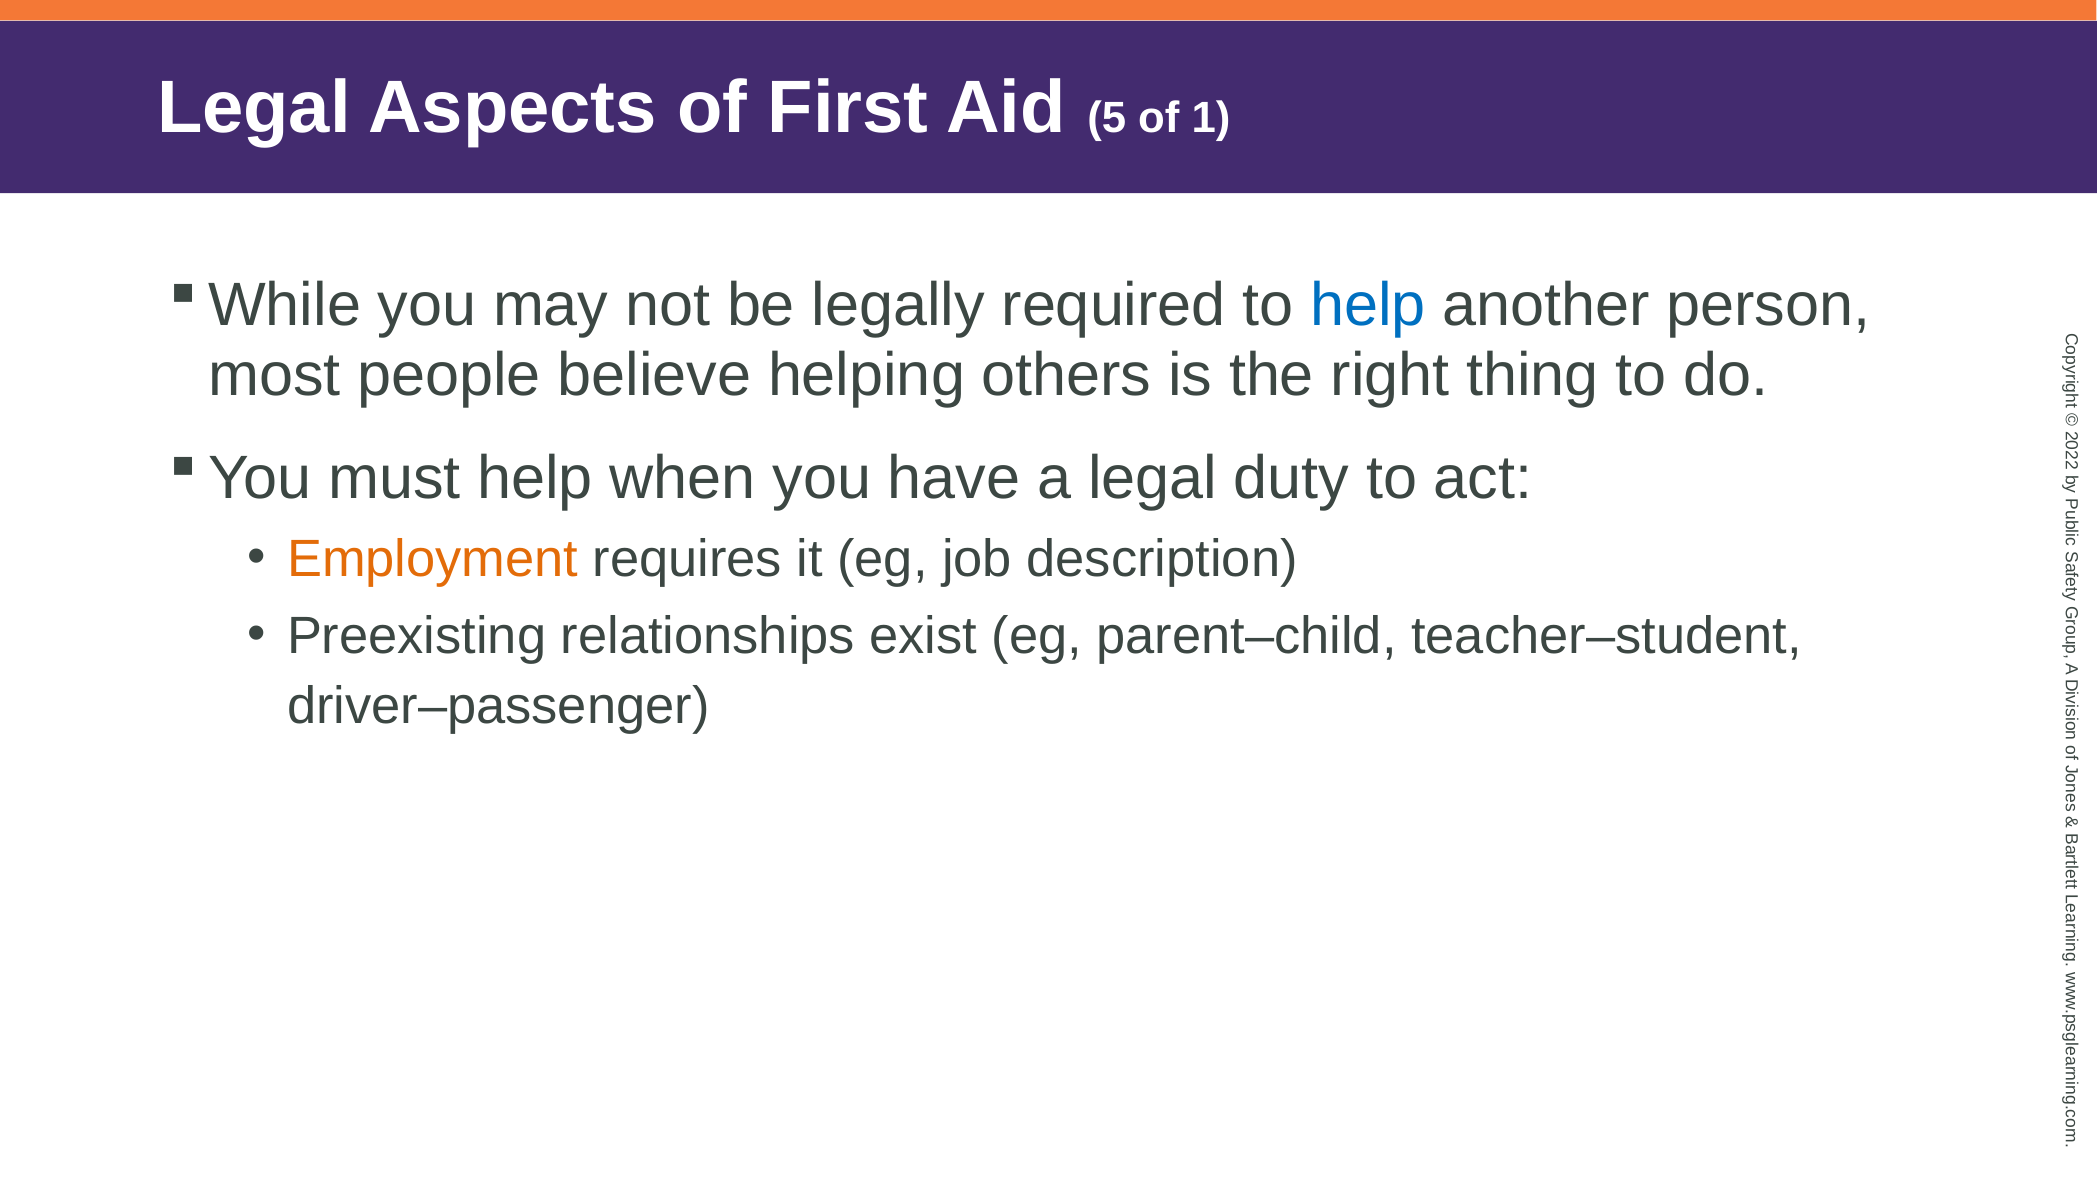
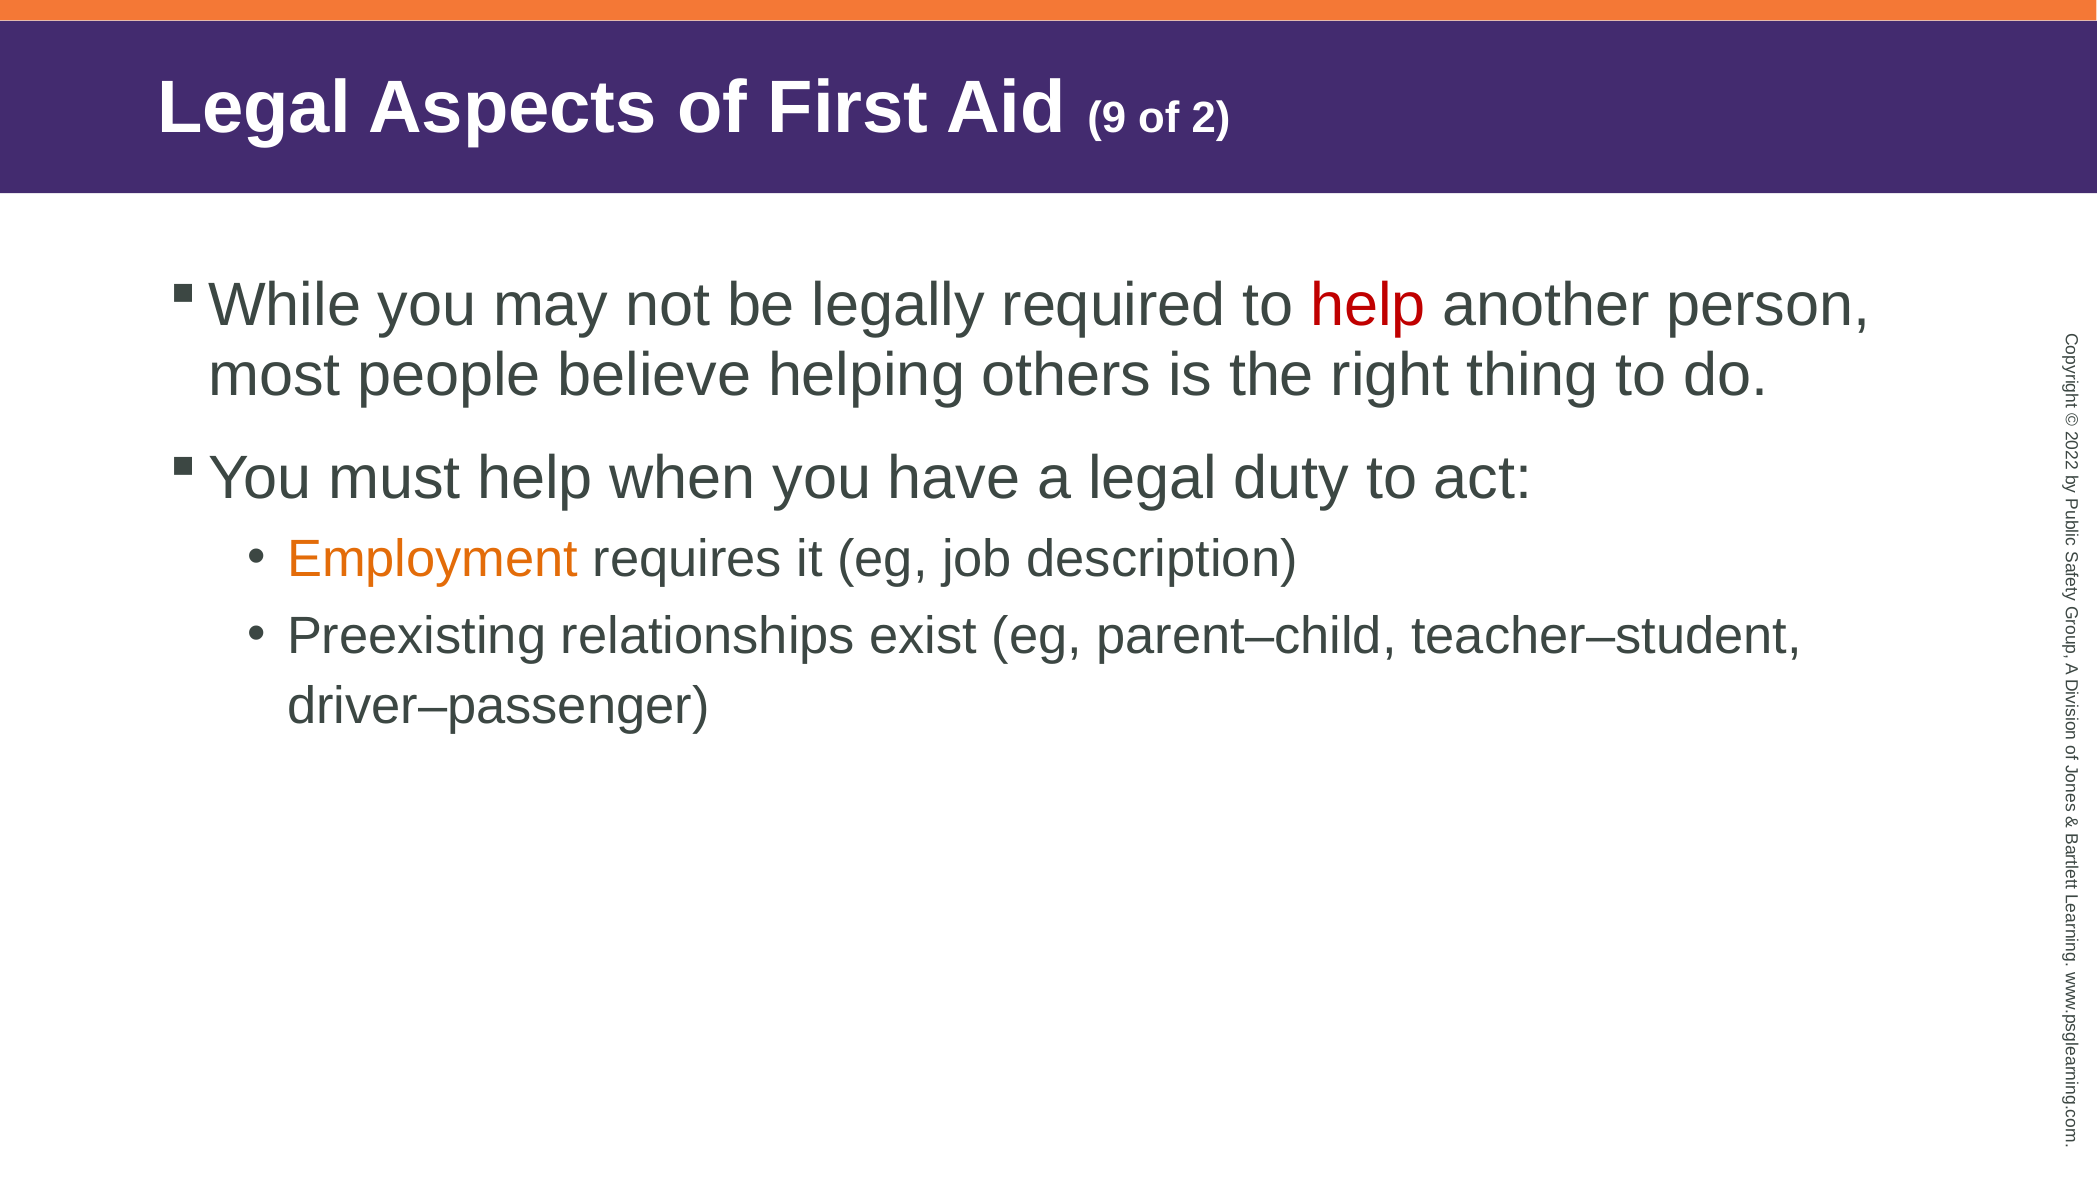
5: 5 -> 9 (1107, 118)
of 1: 1 -> 2 (1211, 118)
help colour: blue -> red (1368, 306)
